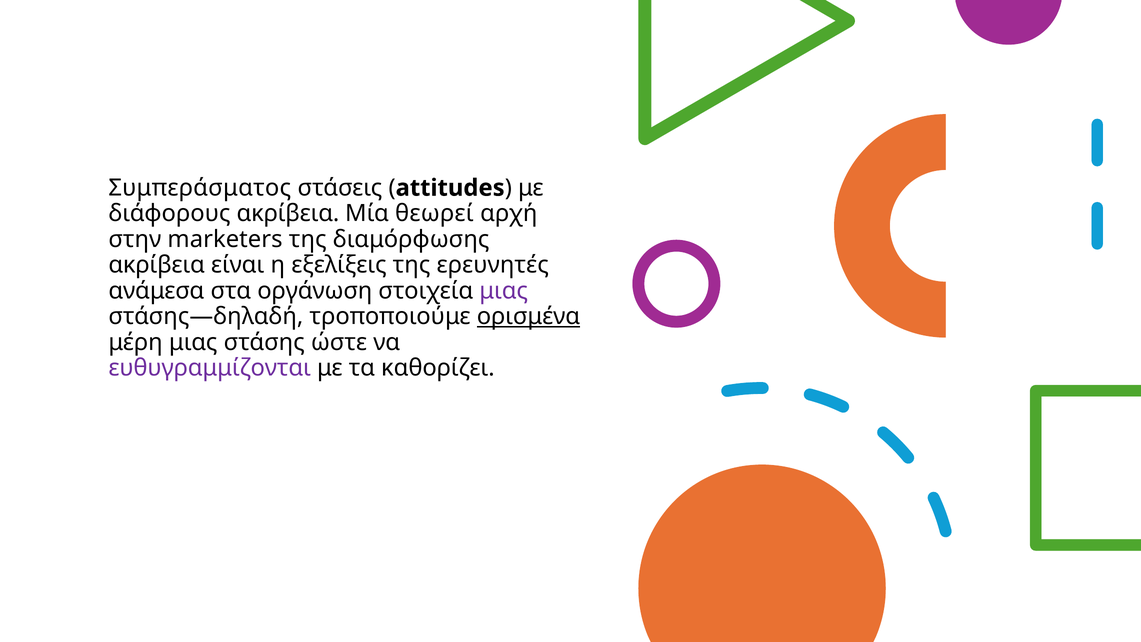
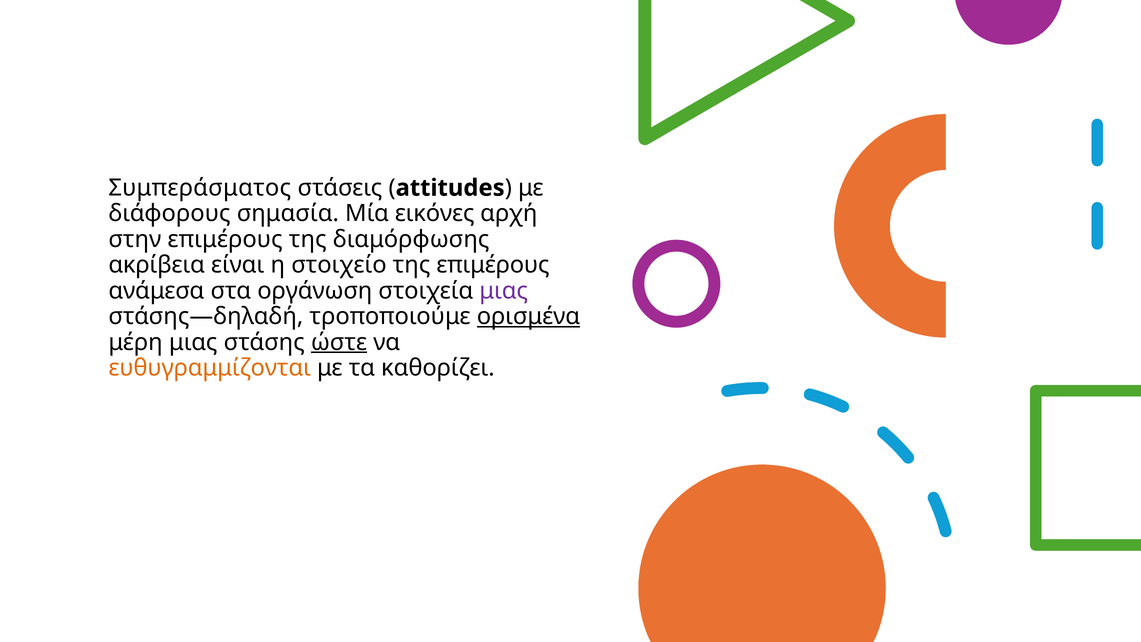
διάφορους ακρίβεια: ακρίβεια -> σημασία (288, 214)
θεωρεί: θεωρεί -> εικόνες (435, 214)
στην marketers: marketers -> επιμέρους (225, 239)
εξελίξεις: εξελίξεις -> στοιχείο (339, 265)
της ερευνητές: ερευνητές -> επιμέρους (493, 265)
ώστε underline: none -> present (339, 342)
ευθυγραμμίζονται colour: purple -> orange (210, 368)
